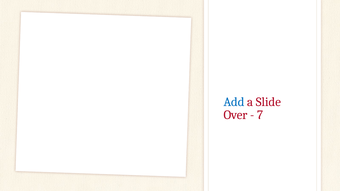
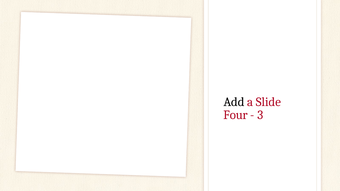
Add colour: blue -> black (234, 102)
Over: Over -> Four (236, 115)
7: 7 -> 3 (260, 115)
